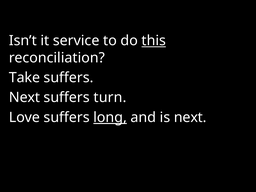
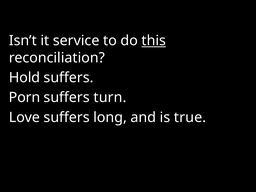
Take: Take -> Hold (25, 78)
Next: Next -> Porn (25, 98)
long underline: present -> none (110, 117)
is next: next -> true (190, 117)
